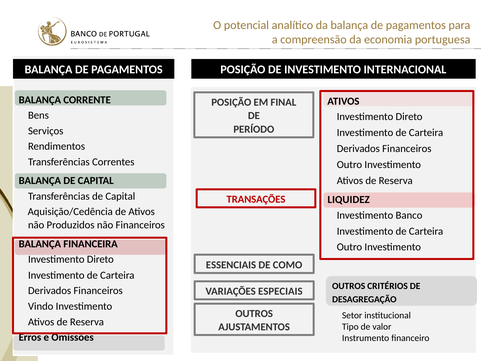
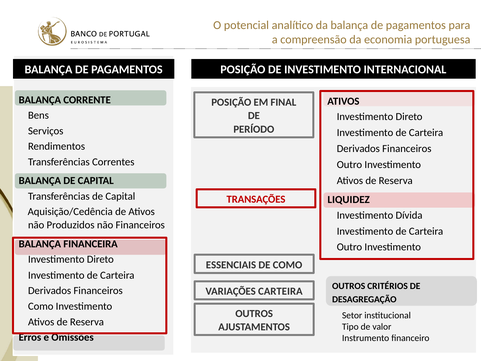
Banco: Banco -> Dívida (409, 215)
VARIAÇÕES ESPECIAIS: ESPECIAIS -> CARTEIRA (280, 291)
Vindo: Vindo -> Como (41, 306)
